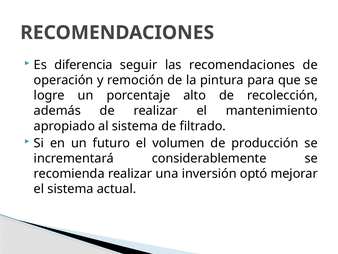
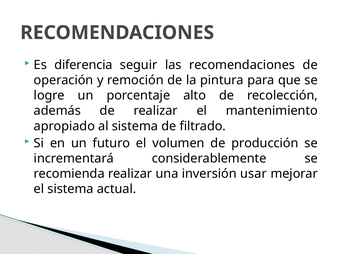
optó: optó -> usar (253, 173)
